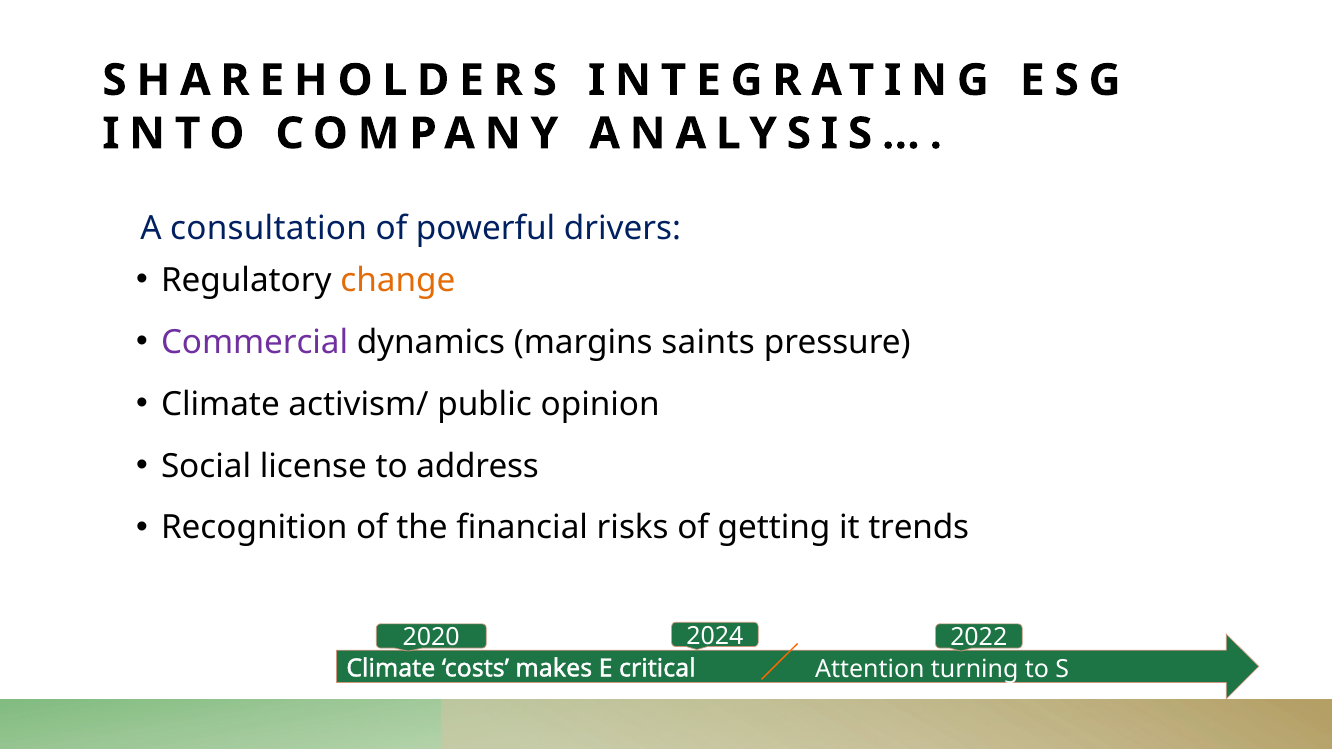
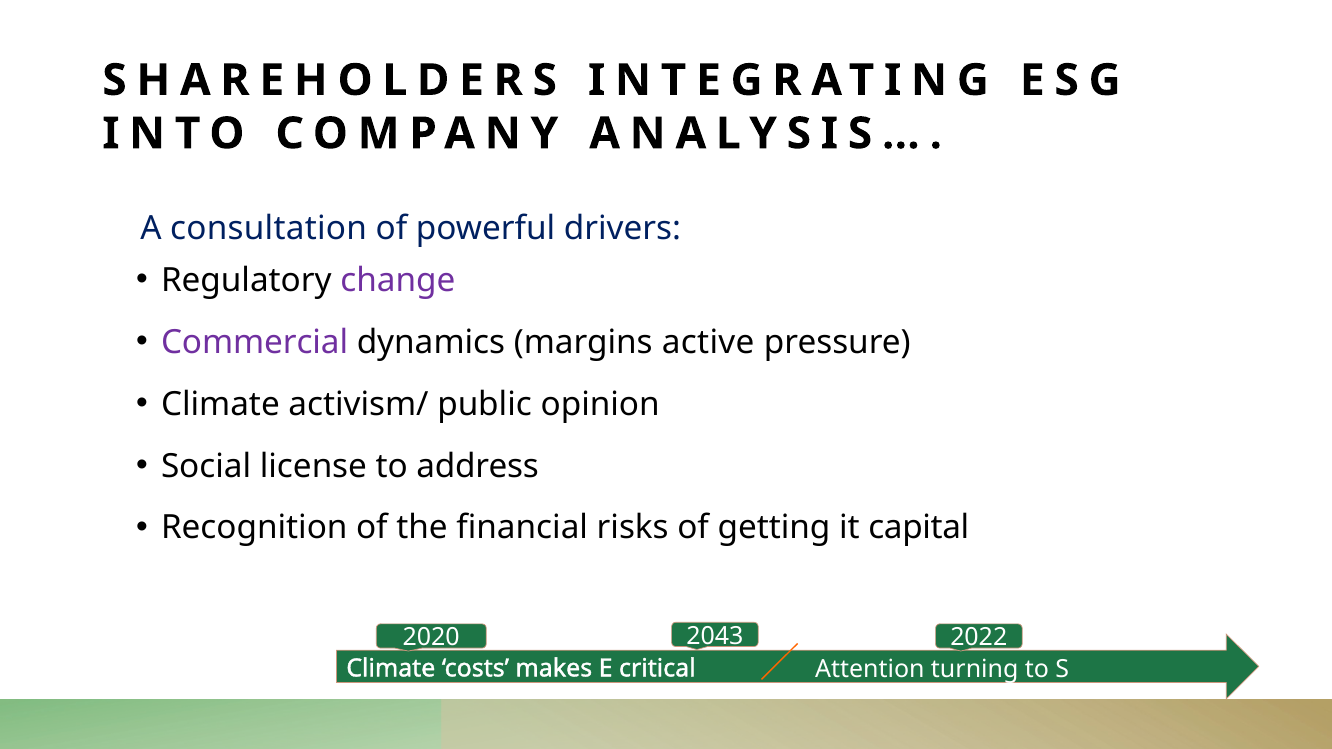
change colour: orange -> purple (398, 281)
saints: saints -> active (708, 343)
trends: trends -> capital (919, 528)
2024: 2024 -> 2043 (715, 636)
